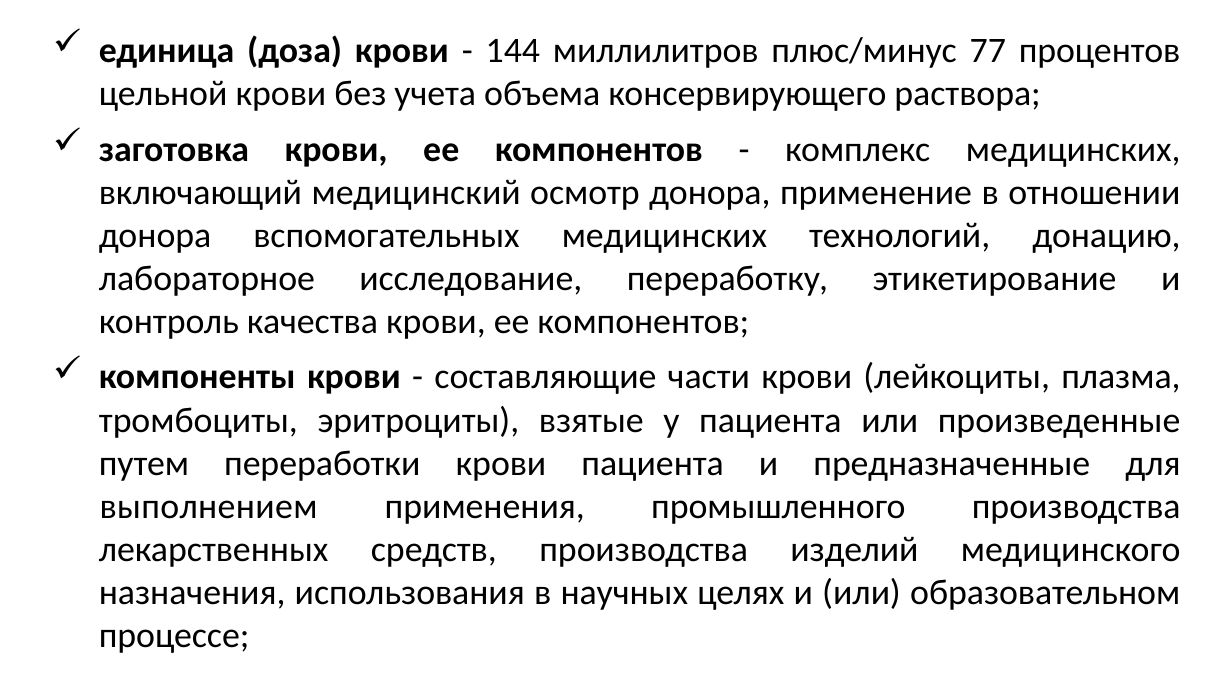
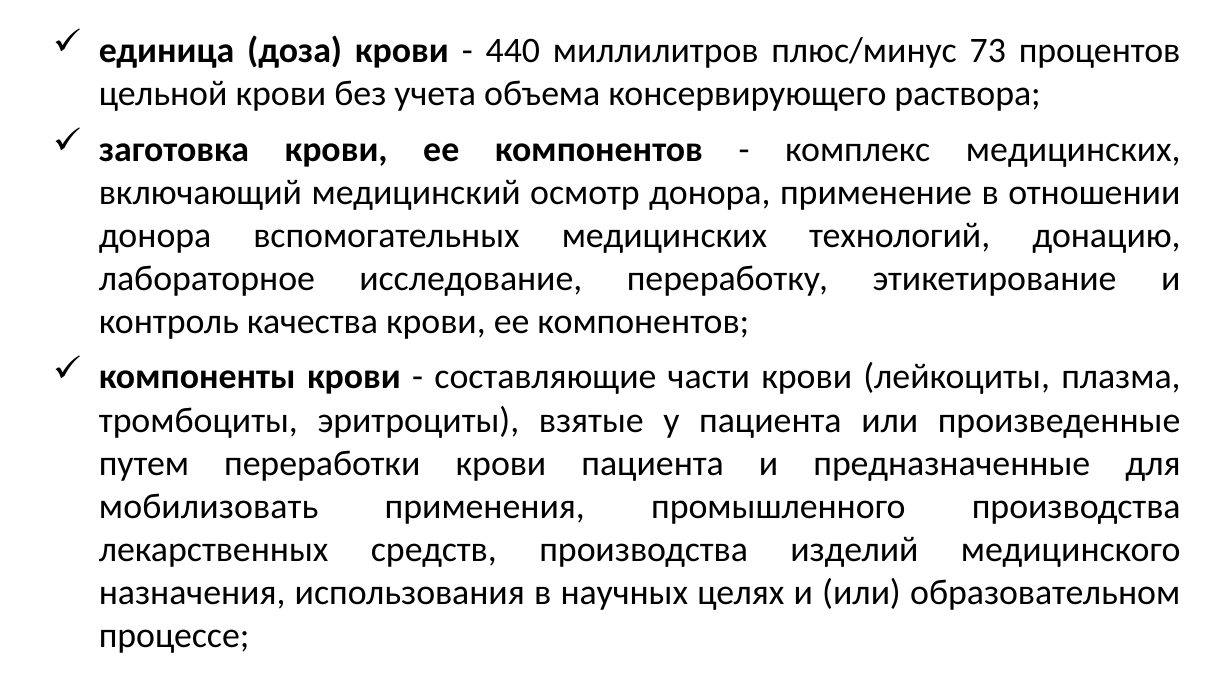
144: 144 -> 440 (513, 50)
77: 77 -> 73 (988, 50)
выполнением: выполнением -> мобилизовать (209, 506)
